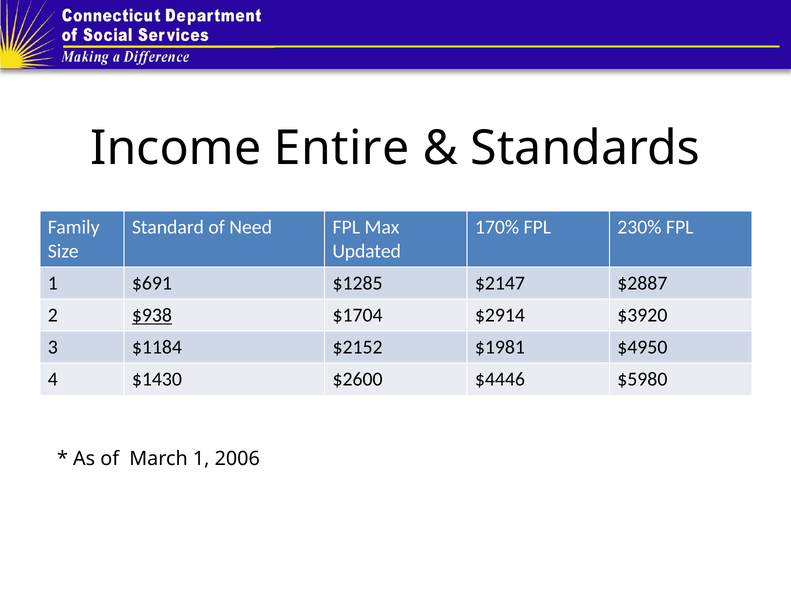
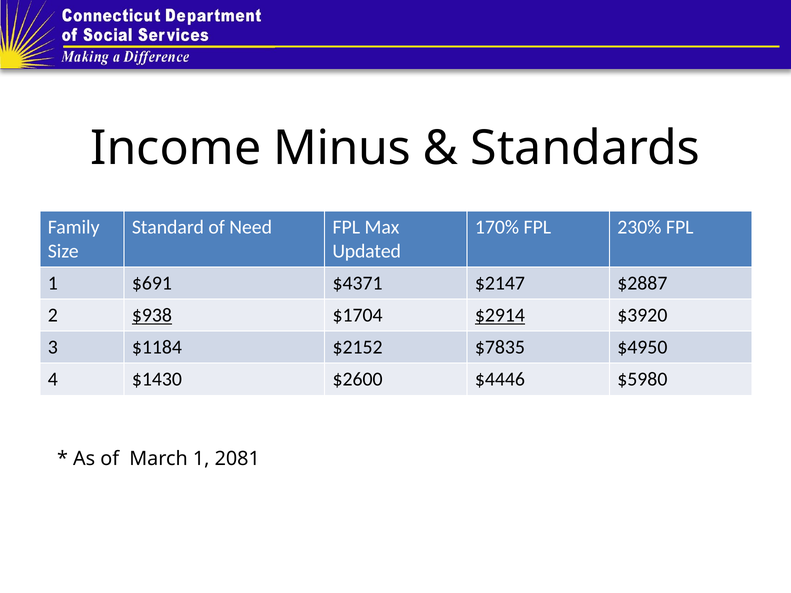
Entire: Entire -> Minus (342, 148)
$1285: $1285 -> $4371 (358, 283)
$2914 underline: none -> present (500, 315)
$1981: $1981 -> $7835 (500, 348)
2006: 2006 -> 2081 (237, 459)
